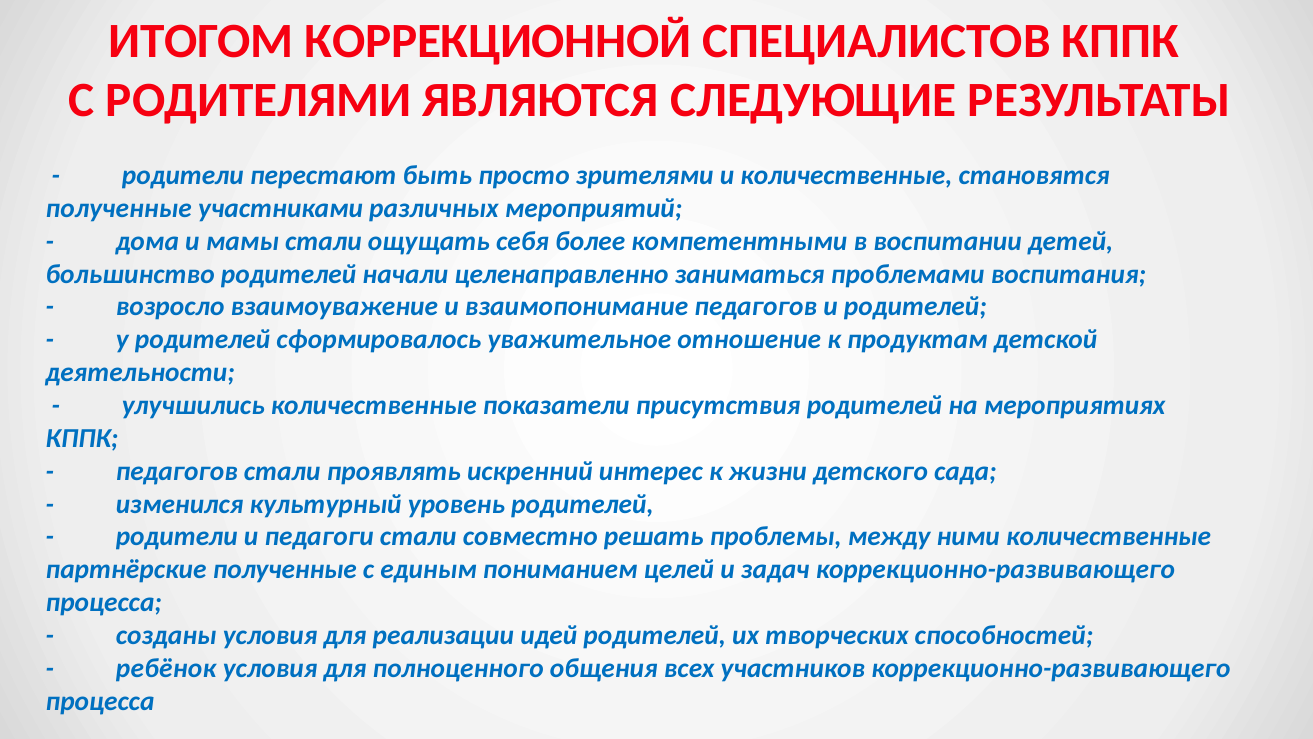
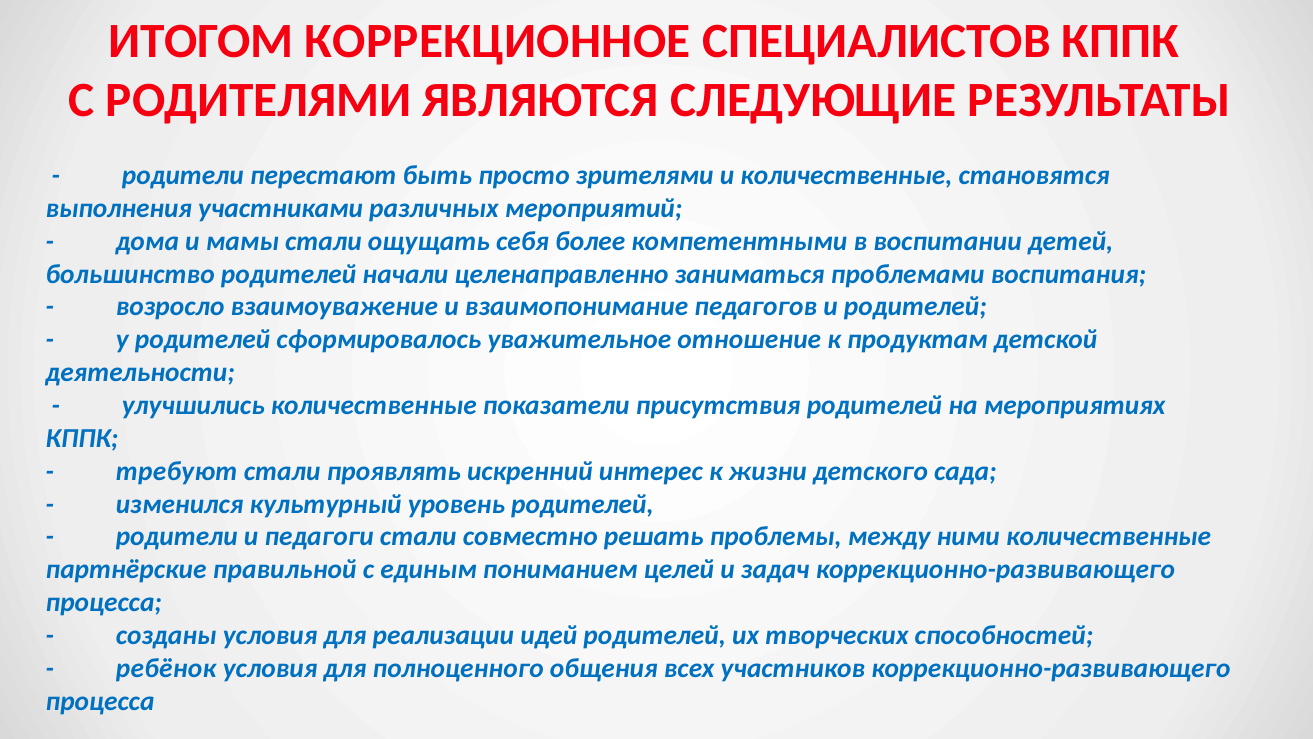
КОРРЕКЦИОННОЙ: КОРРЕКЦИОННОЙ -> КОРРЕКЦИОННОЕ (498, 41)
полученные: полученные -> выполнения (119, 208)
педагогов: педагогов -> требуют (177, 471)
партнёрские полученные: полученные -> правильной (285, 570)
